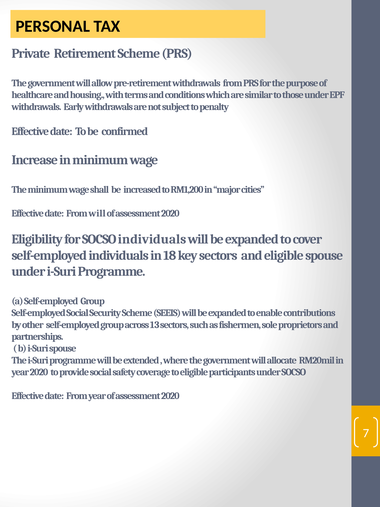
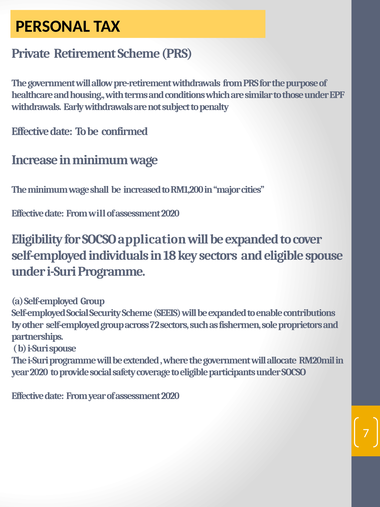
SOCSO individuals: individuals -> application (152, 239)
13: 13 -> 72 (155, 325)
